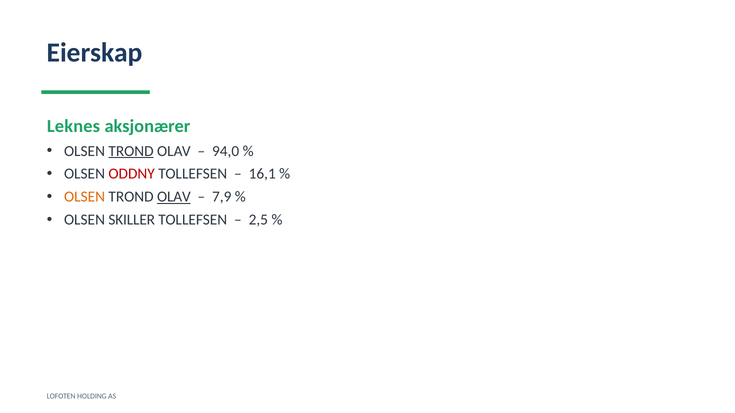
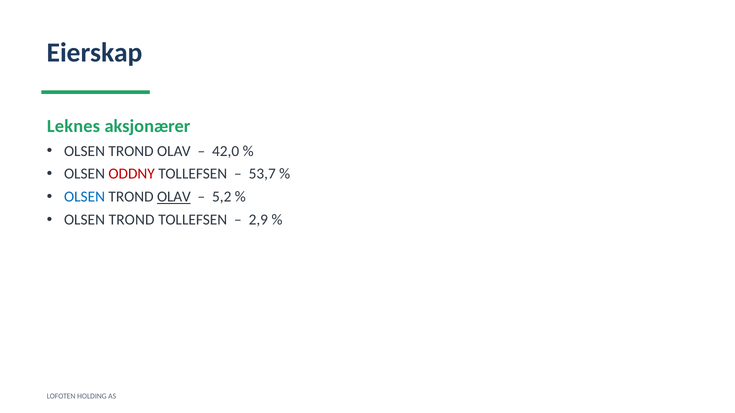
TROND underline: present -> none (131, 151)
94,0: 94,0 -> 42,0 (226, 151)
16,1: 16,1 -> 53,7 (262, 174)
OLSEN colour: orange -> blue (85, 197)
7,9: 7,9 -> 5,2 (222, 197)
SKILLER: SKILLER -> TROND (132, 220)
2,5: 2,5 -> 2,9 (258, 220)
